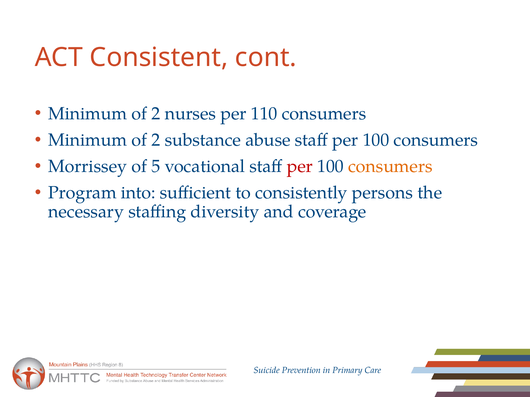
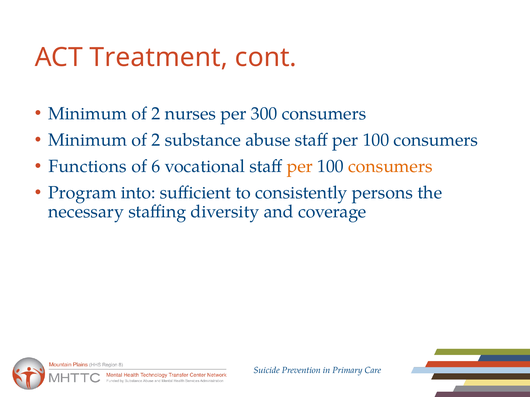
Consistent: Consistent -> Treatment (159, 58)
110: 110 -> 300 (264, 114)
Morrissey: Morrissey -> Functions (88, 167)
5: 5 -> 6 (156, 167)
per colour: red -> orange (300, 167)
